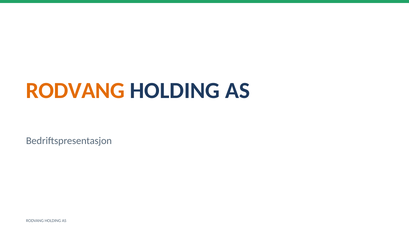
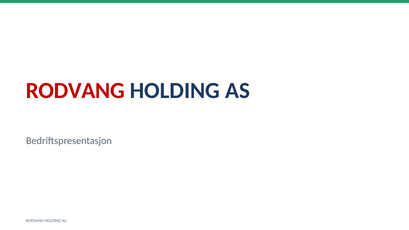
RODVANG colour: orange -> red (75, 91)
